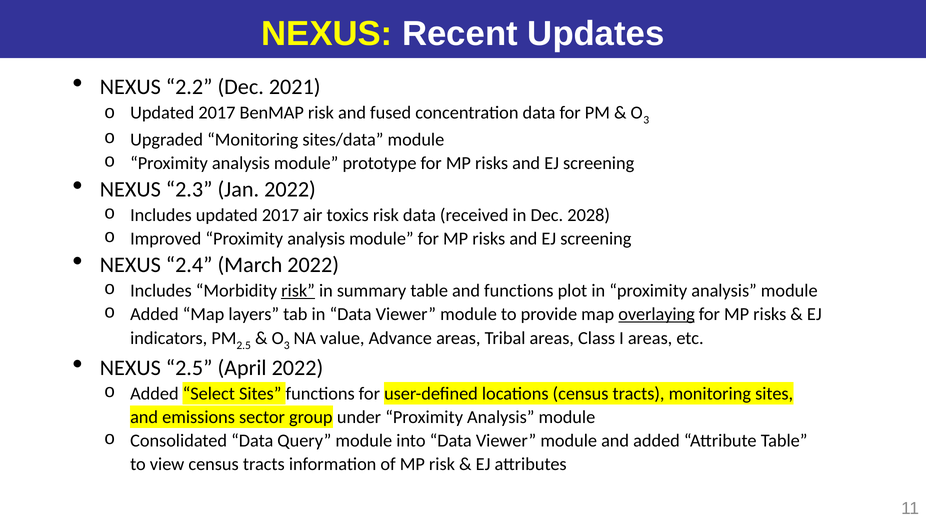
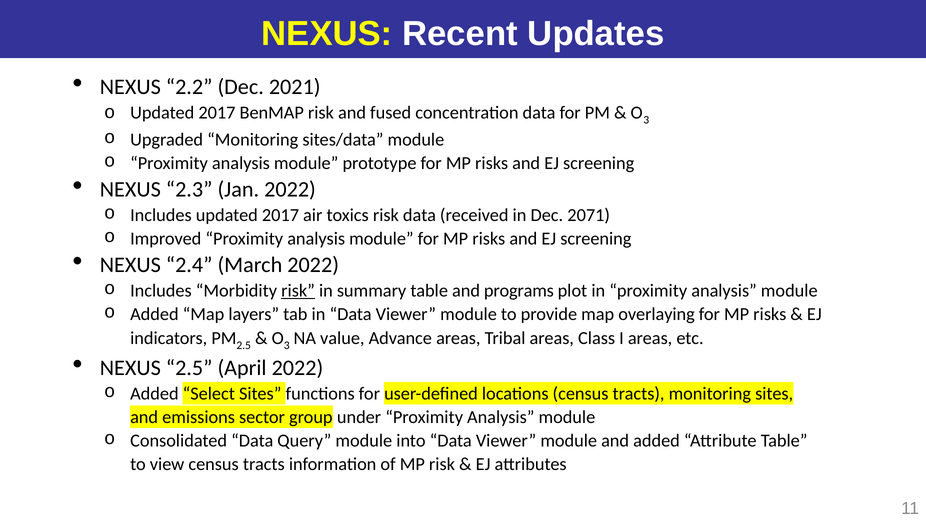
2028: 2028 -> 2071 (589, 215)
and functions: functions -> programs (519, 291)
overlaying underline: present -> none (657, 314)
